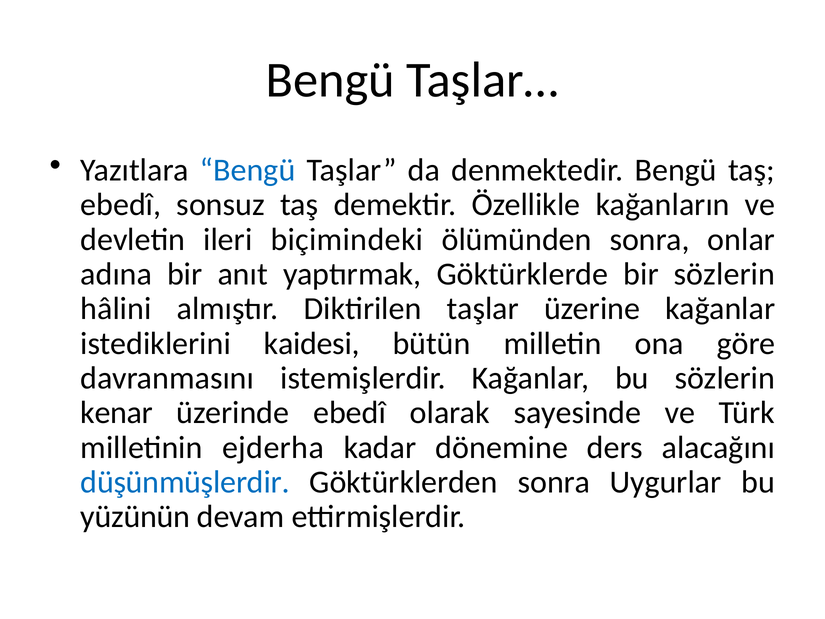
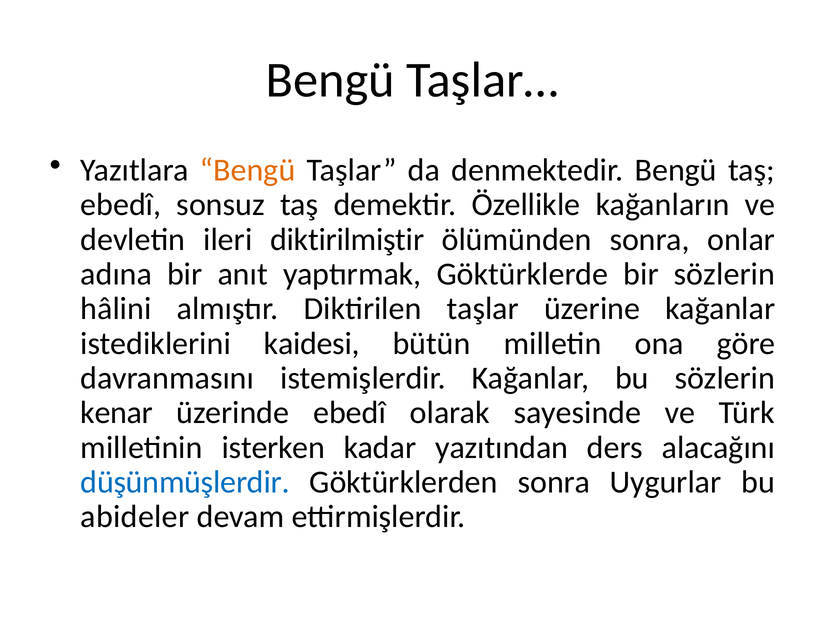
Bengü colour: blue -> orange (248, 170)
biçimindeki: biçimindeki -> diktirilmiştir (347, 239)
ejderha: ejderha -> isterken (273, 447)
dönemine: dönemine -> yazıtından (502, 447)
yüzünün: yüzünün -> abideler (135, 517)
